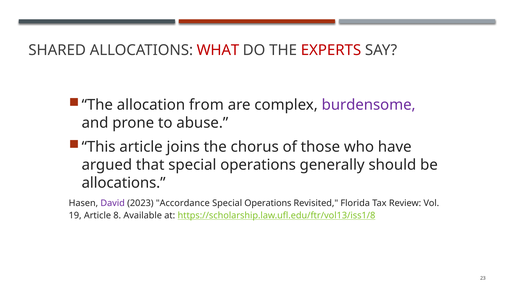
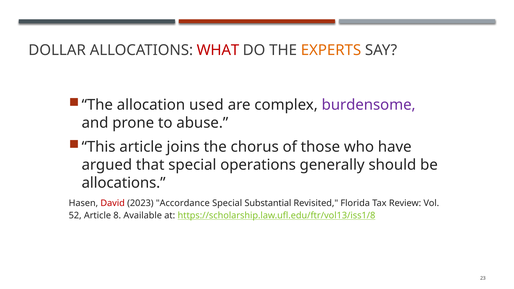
SHARED: SHARED -> DOLLAR (57, 50)
EXPERTS colour: red -> orange (331, 50)
from: from -> used (206, 105)
David colour: purple -> red (113, 203)
Operations: Operations -> Substantial (268, 203)
19: 19 -> 52 (75, 215)
